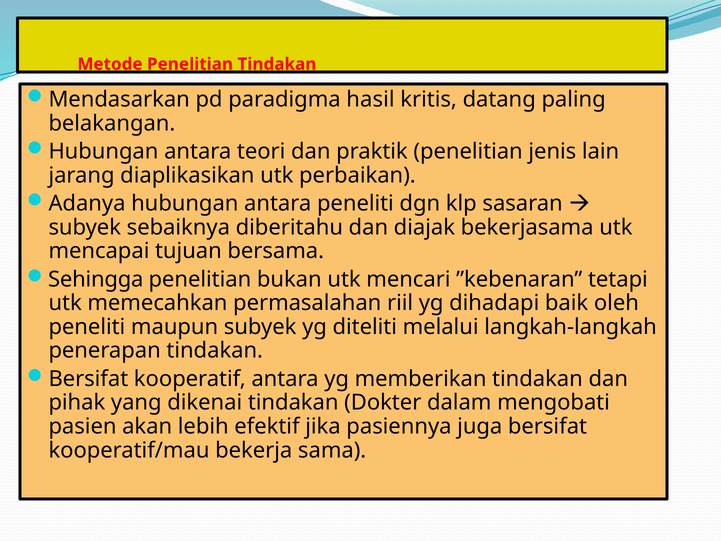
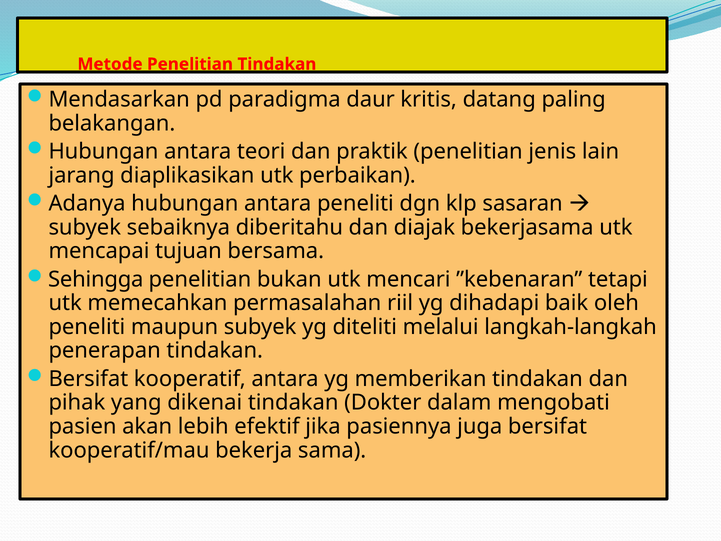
hasil: hasil -> daur (371, 99)
